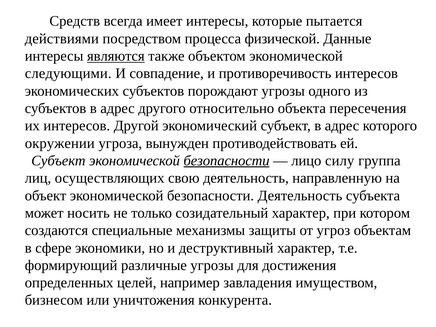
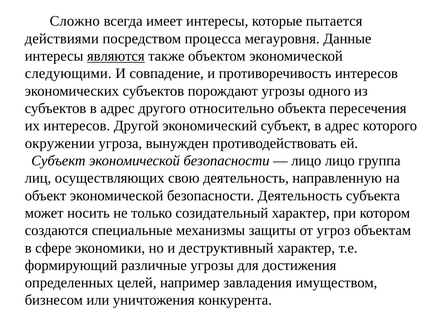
Средств: Средств -> Сложно (75, 21)
физической: физической -> мегауровня (282, 39)
безопасности underline: present -> none (227, 161)
лицо силу: силу -> лицо (340, 161)
